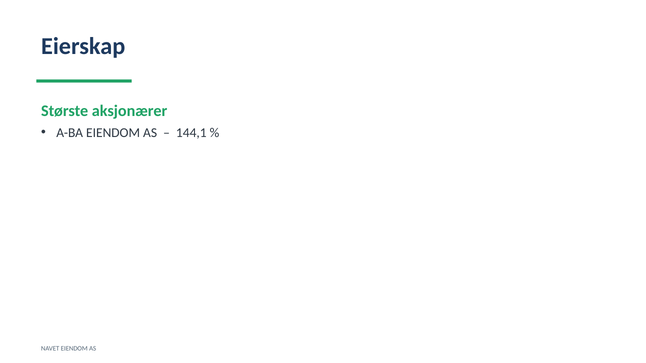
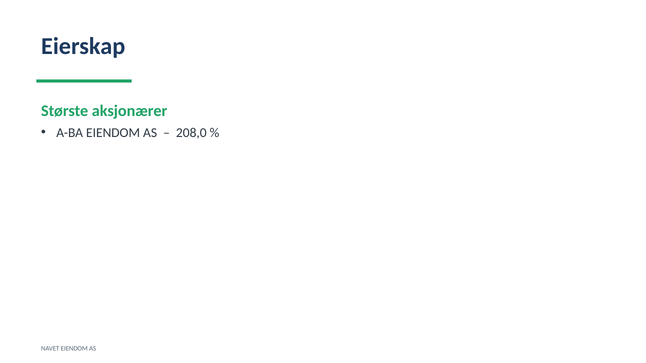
144,1: 144,1 -> 208,0 (191, 133)
